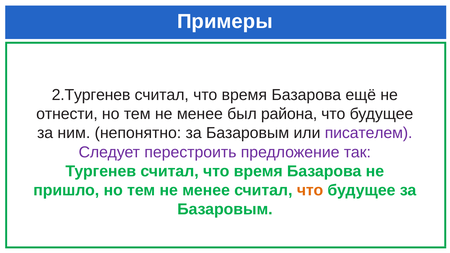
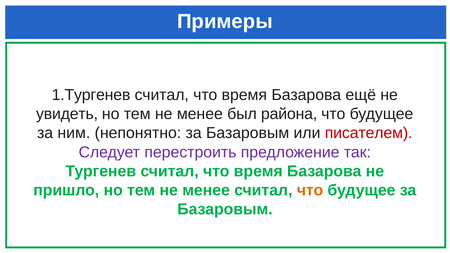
2.Тургенев: 2.Тургенев -> 1.Тургенев (91, 95)
отнести: отнести -> увидеть (67, 114)
писателем colour: purple -> red (369, 133)
